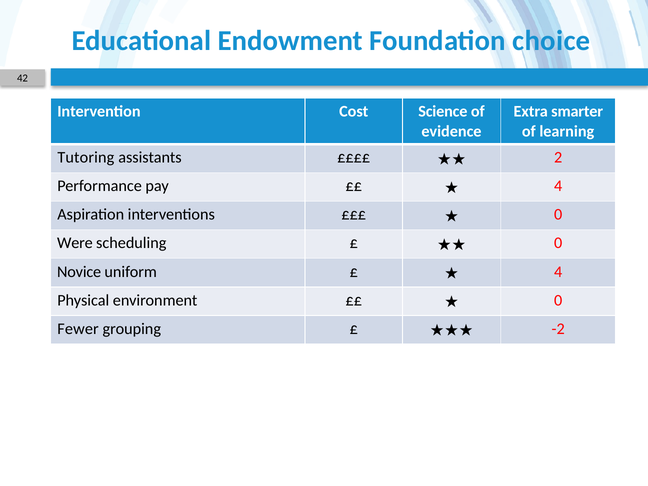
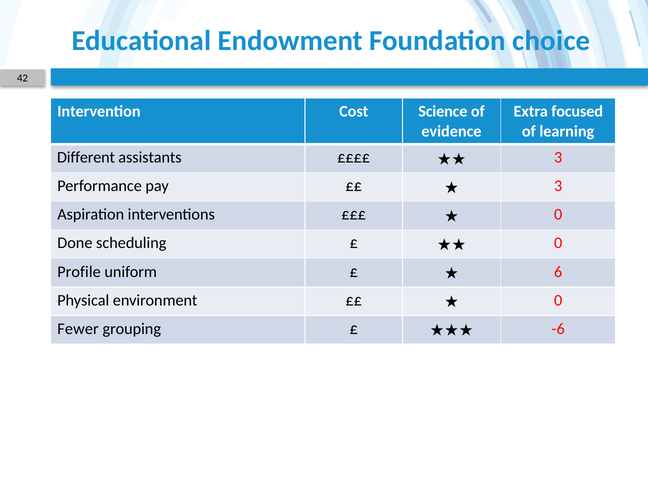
smarter: smarter -> focused (577, 111)
Tutoring: Tutoring -> Different (86, 157)
2: 2 -> 3 (558, 157)
4: 4 -> 3 (558, 186)
Were: Were -> Done (75, 243)
Novice: Novice -> Profile (79, 272)
4: 4 -> 6 (558, 272)
-2: -2 -> -6 (558, 329)
